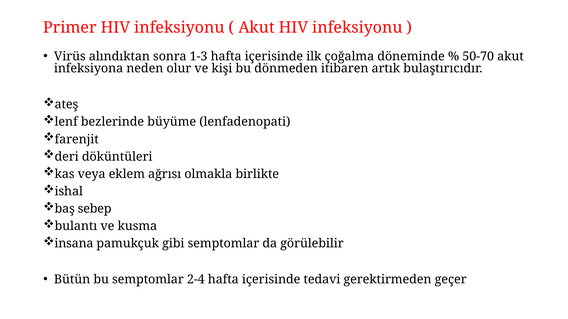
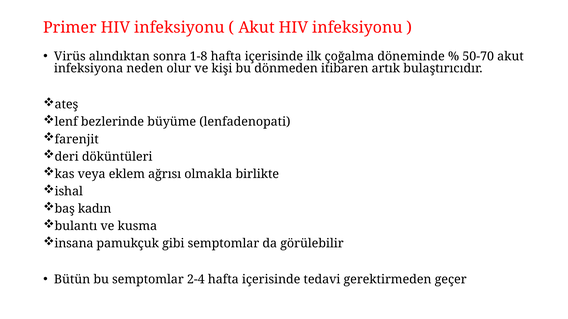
1-3: 1-3 -> 1-8 (199, 56)
sebep: sebep -> kadın (95, 209)
